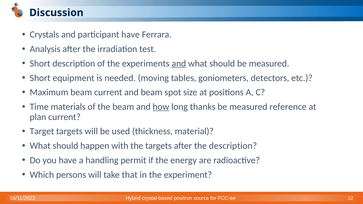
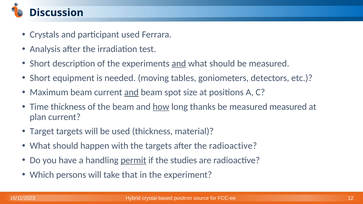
participant have: have -> used (131, 35)
and underline: none -> present (131, 92)
Time materials: materials -> thickness (68, 107)
measured reference: reference -> measured (288, 107)
the description: description -> radioactive (233, 146)
permit underline: none -> present (133, 160)
energy: energy -> studies (184, 160)
